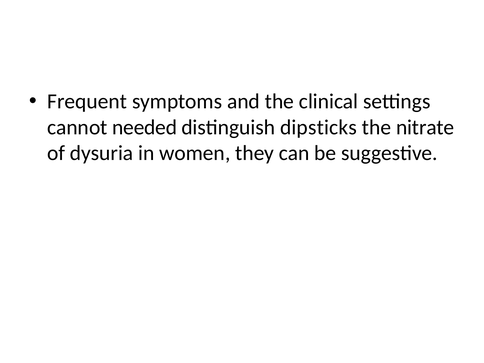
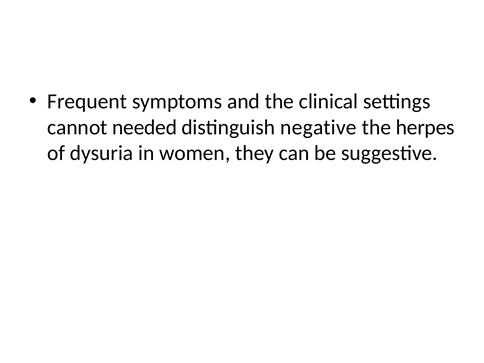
dipsticks: dipsticks -> negative (318, 127)
nitrate: nitrate -> herpes (425, 127)
